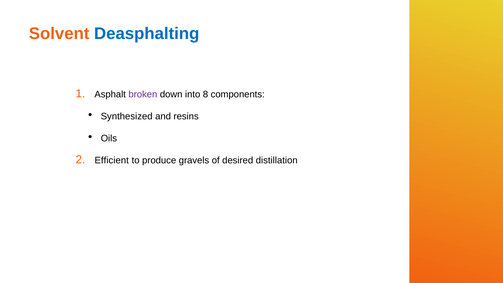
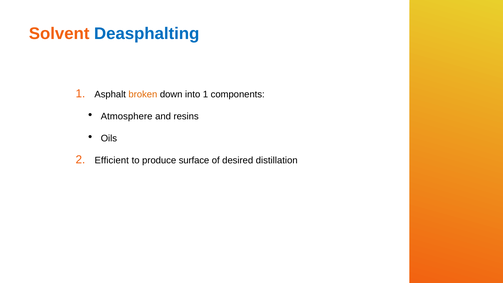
broken colour: purple -> orange (143, 95)
into 8: 8 -> 1 (205, 95)
Synthesized: Synthesized -> Atmosphere (127, 116)
gravels: gravels -> surface (194, 160)
